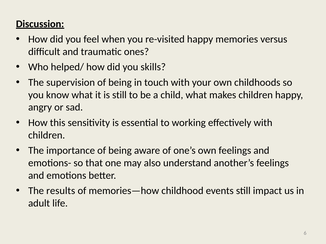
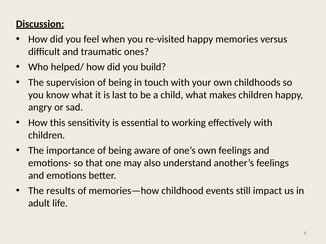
skills: skills -> build (153, 67)
is still: still -> last (119, 95)
